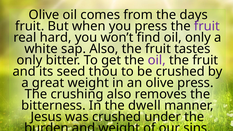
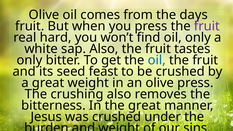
oil colour: purple -> blue (157, 60)
thou: thou -> feast (103, 71)
the dwell: dwell -> great (144, 105)
